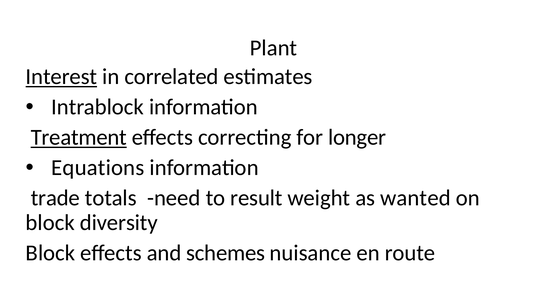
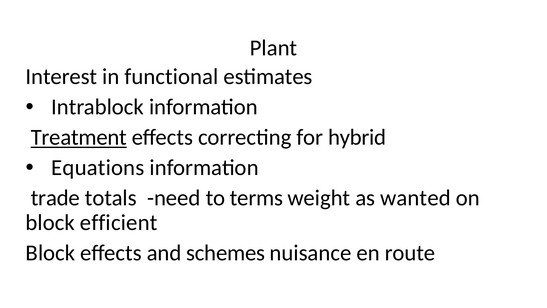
Interest underline: present -> none (61, 77)
correlated: correlated -> functional (171, 77)
longer: longer -> hybrid (357, 137)
result: result -> terms (256, 198)
diversity: diversity -> efficient (119, 222)
